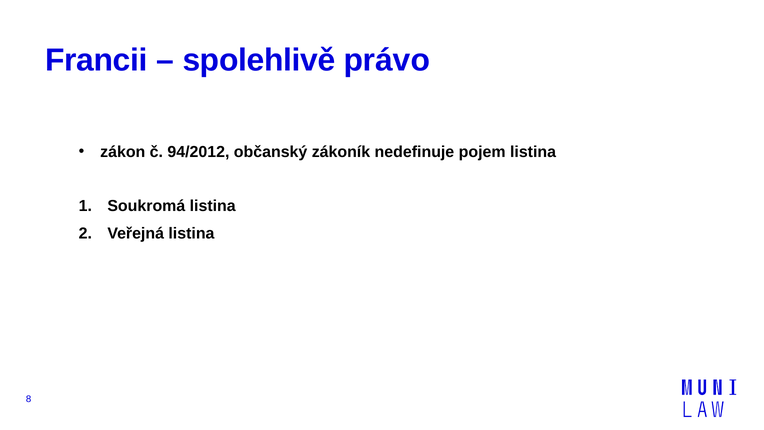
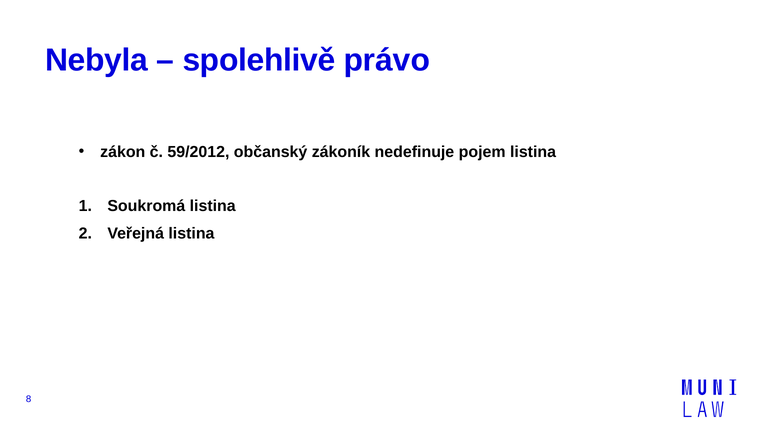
Francii: Francii -> Nebyla (96, 60)
94/2012: 94/2012 -> 59/2012 (198, 152)
